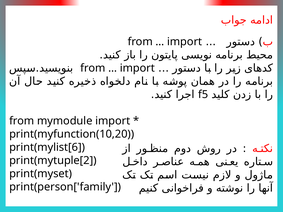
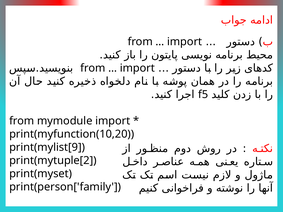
print(mylist[6: print(mylist[6 -> print(mylist[9 (47, 147)
